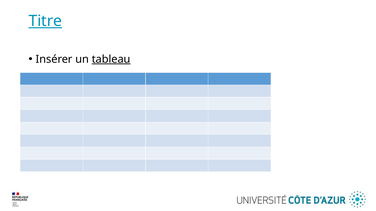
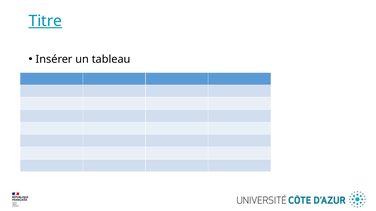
tableau underline: present -> none (111, 59)
